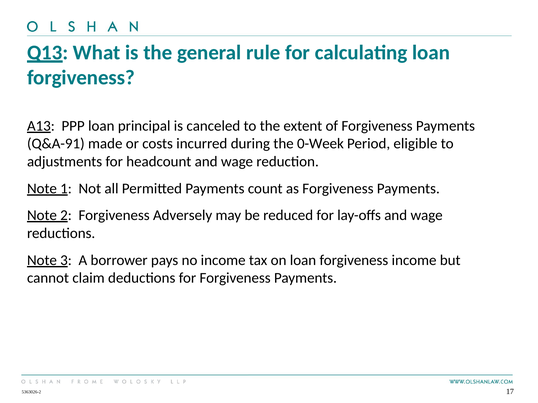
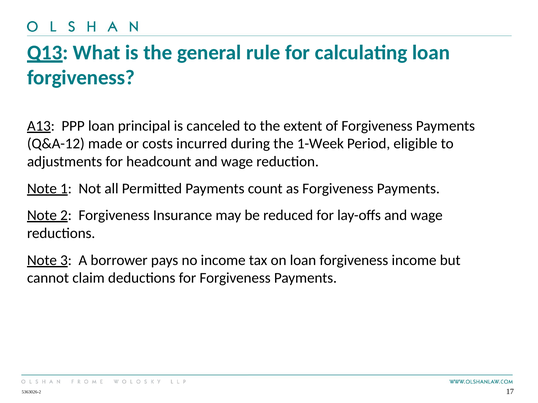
Q&A-91: Q&A-91 -> Q&A-12 (56, 144)
0-Week: 0-Week -> 1-Week (320, 144)
Adversely: Adversely -> Insurance (183, 216)
